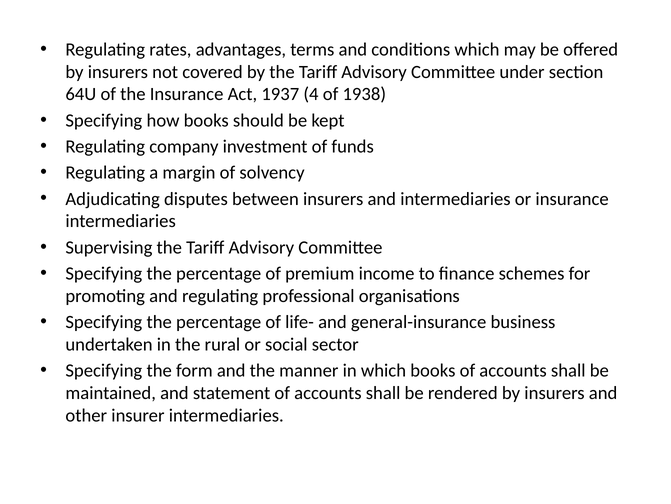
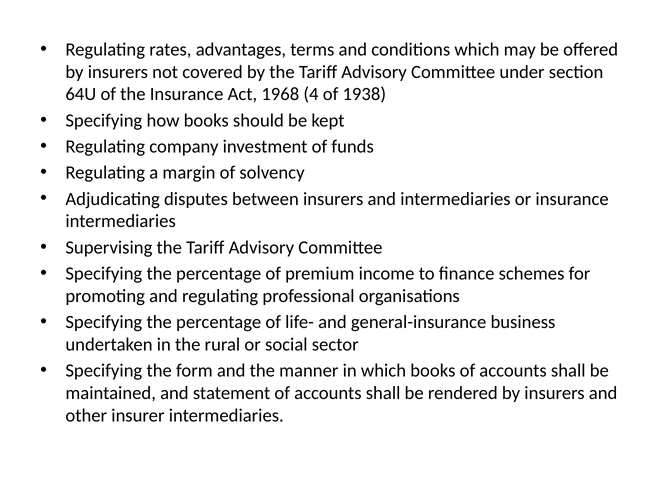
1937: 1937 -> 1968 (280, 94)
